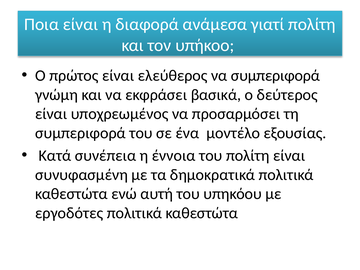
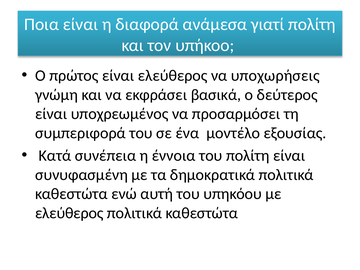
να συμπεριφορά: συμπεριφορά -> υποχωρήσεις (275, 76)
εργοδότες: εργοδότες -> ελεύθερος (69, 213)
